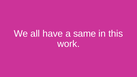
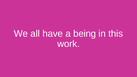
same: same -> being (85, 34)
